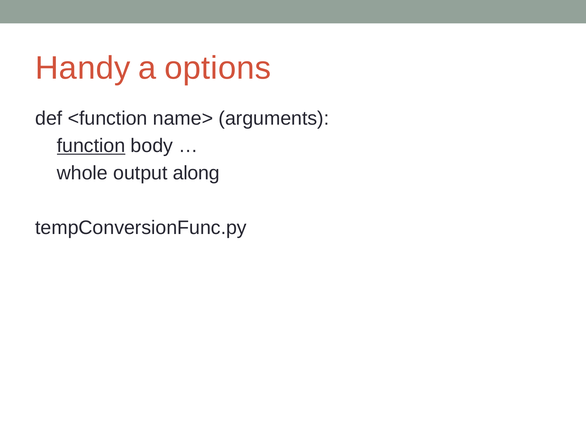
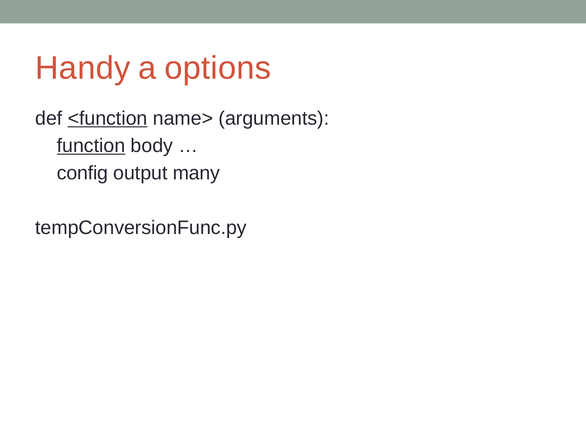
<function underline: none -> present (108, 119)
whole: whole -> config (82, 173)
along: along -> many (196, 173)
